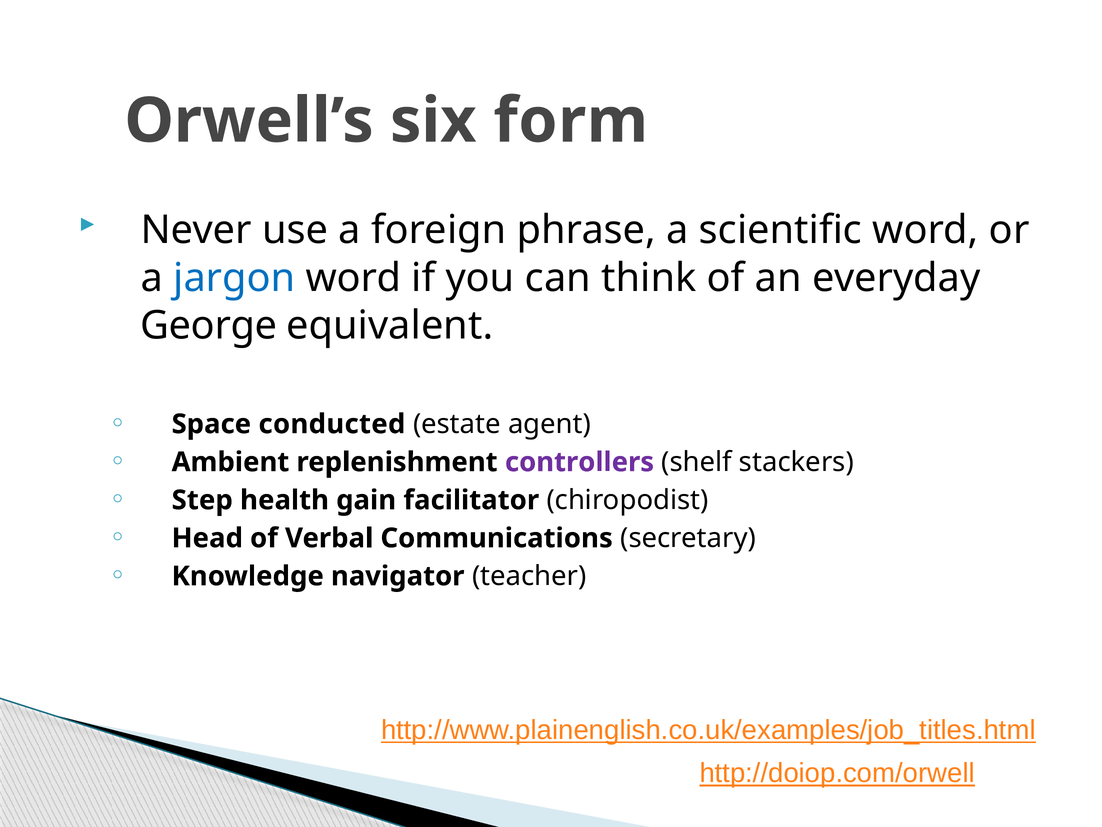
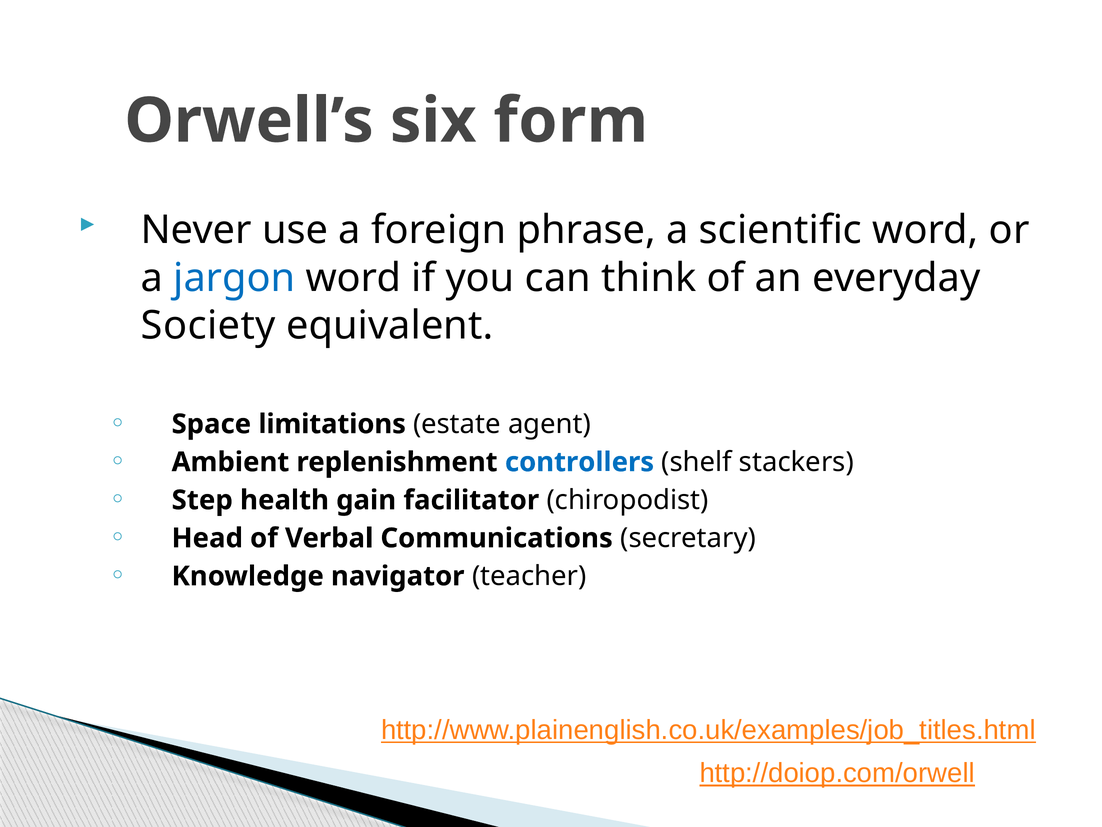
George: George -> Society (208, 326)
conducted: conducted -> limitations (332, 424)
controllers colour: purple -> blue (580, 462)
